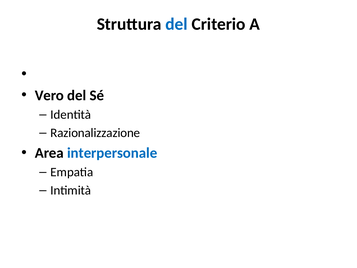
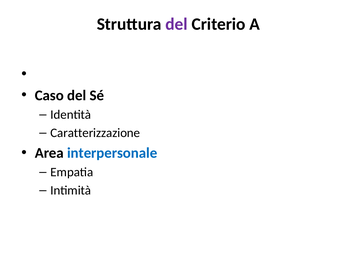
del colour: blue -> purple (177, 24)
Vero: Vero -> Caso (49, 95)
Razionalizzazione: Razionalizzazione -> Caratterizzazione (95, 133)
